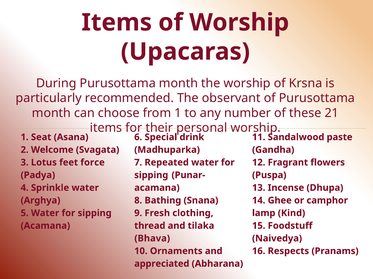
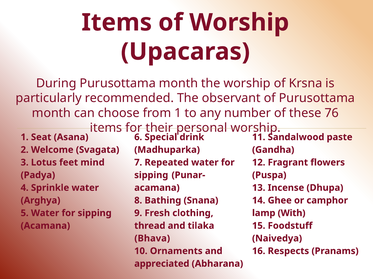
21: 21 -> 76 (332, 113)
force: force -> mind (93, 163)
Kind: Kind -> With (292, 214)
